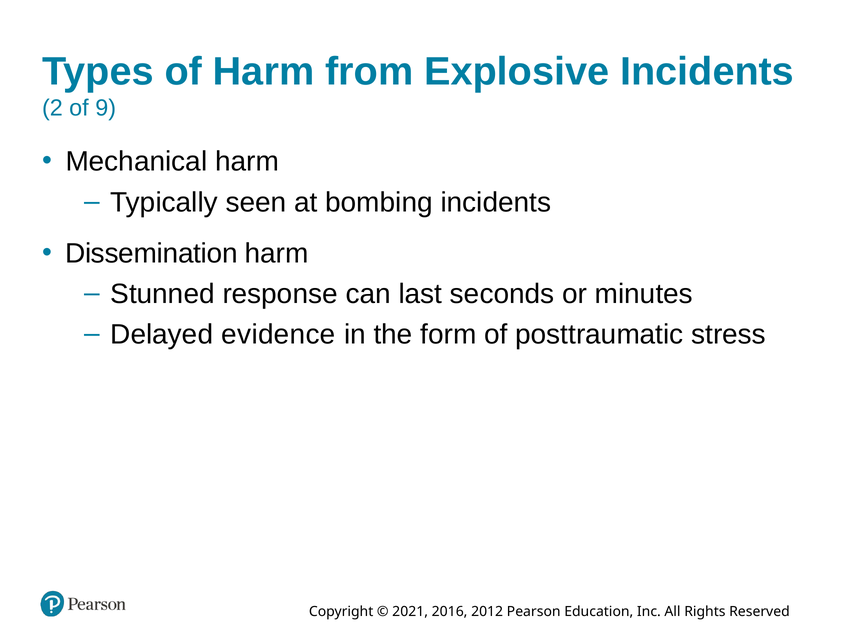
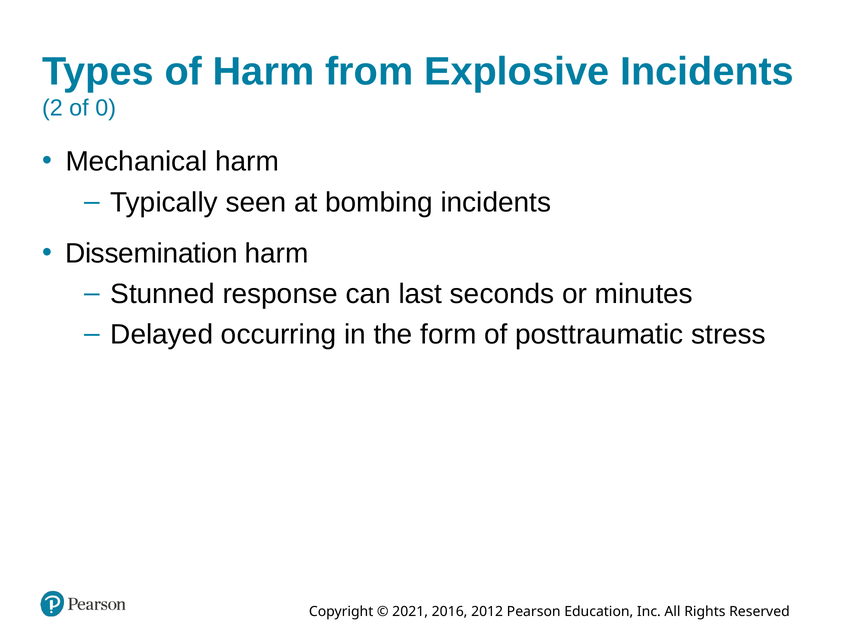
9: 9 -> 0 (106, 108)
evidence: evidence -> occurring (279, 335)
